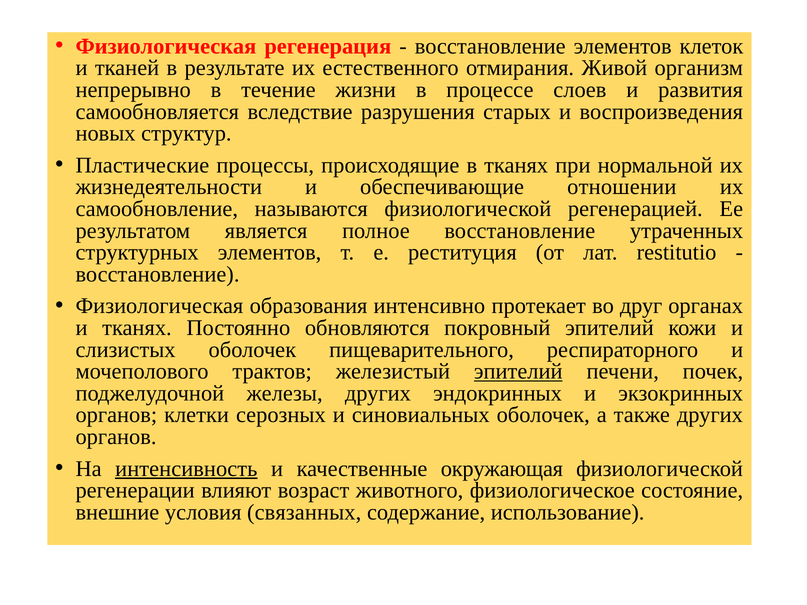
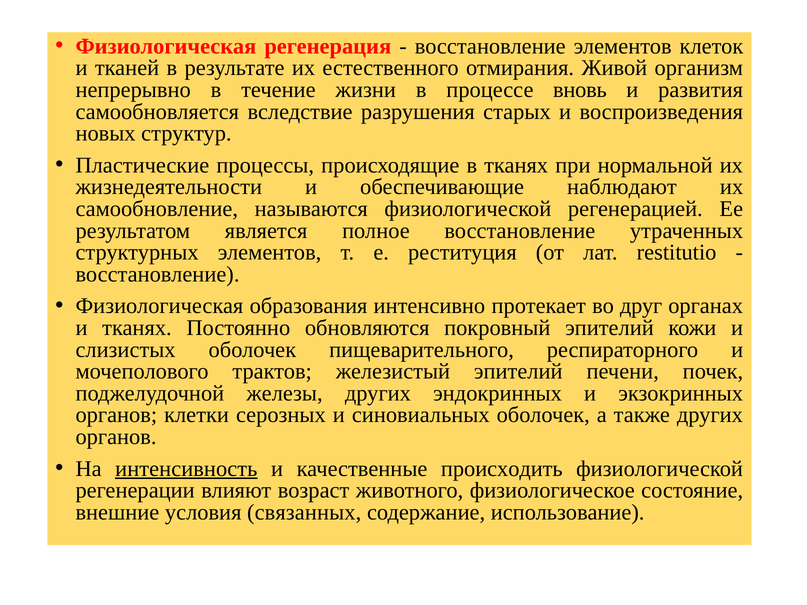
слоев: слоев -> вновь (580, 90)
отношении: отношении -> наблюдают (622, 187)
эпителий underline: present -> none (518, 372)
окружающая: окружающая -> происходить (502, 469)
